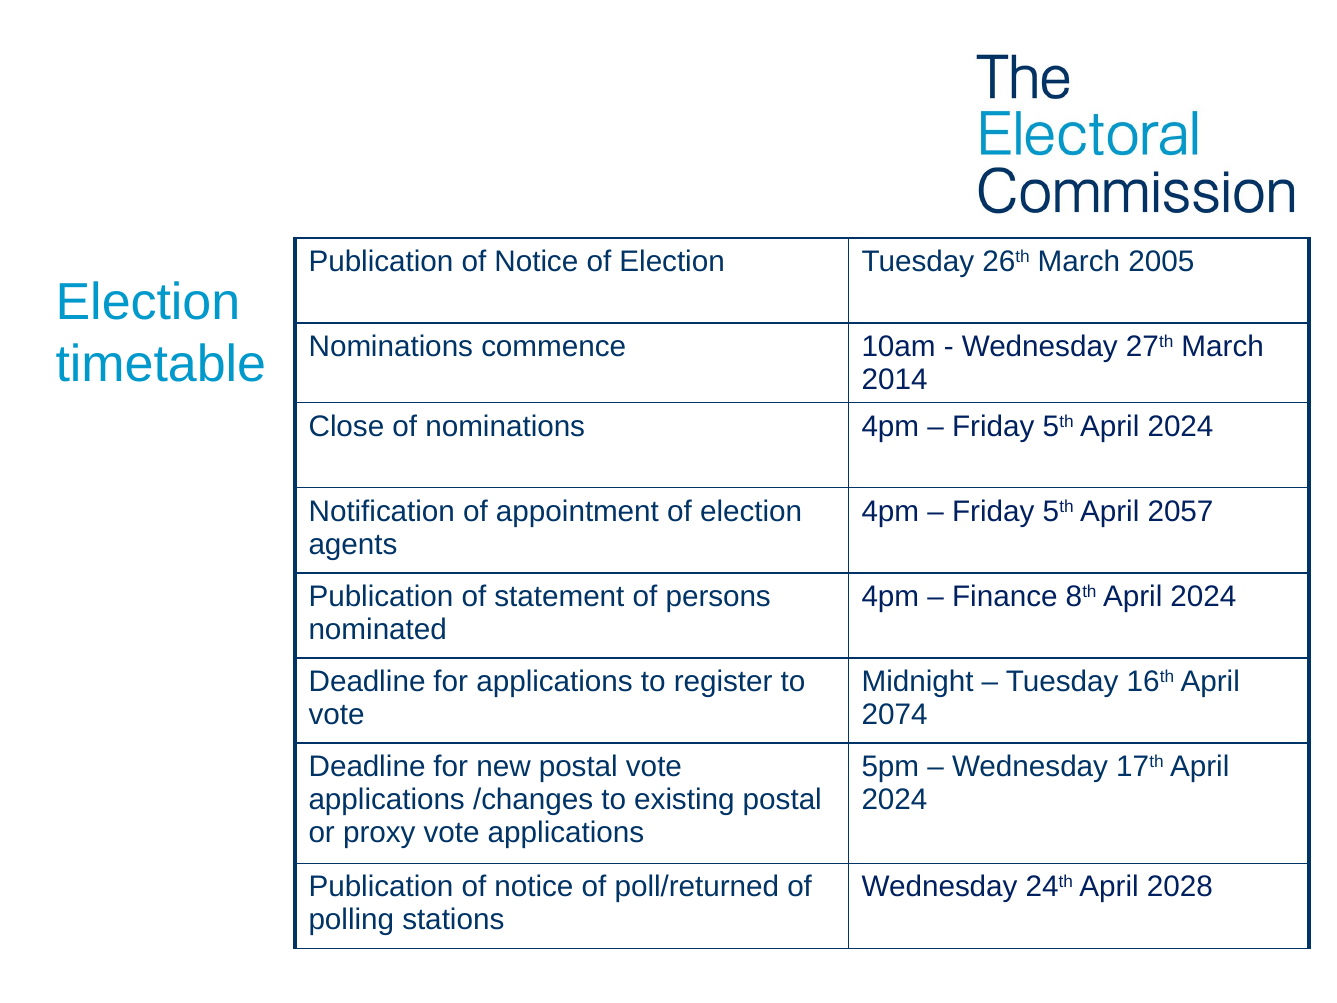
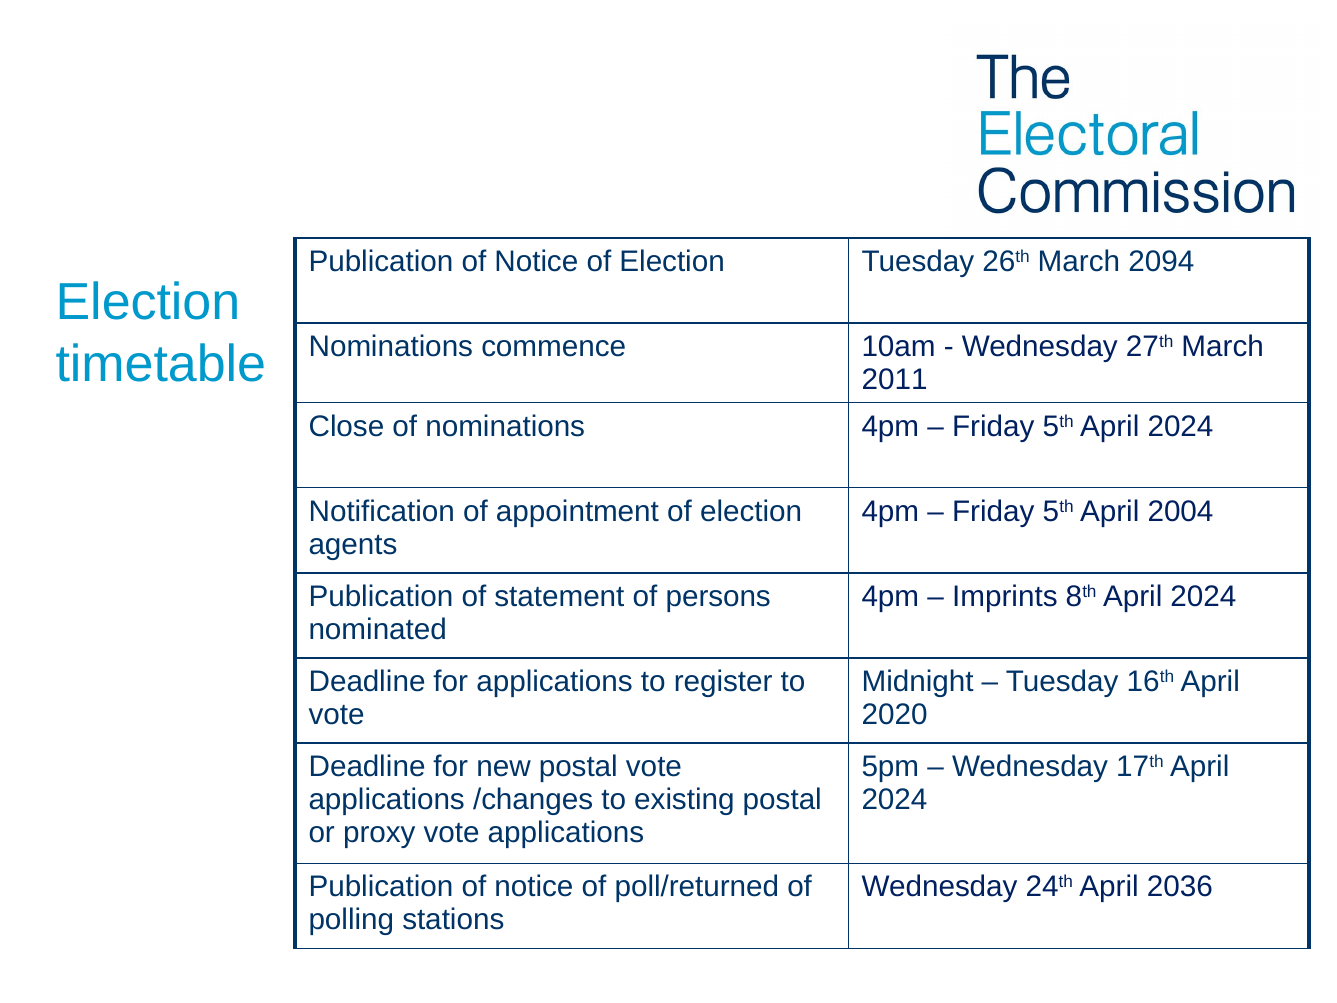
2005: 2005 -> 2094 (1161, 261)
2014: 2014 -> 2011 (895, 380)
2057: 2057 -> 2004 (1181, 511)
Finance: Finance -> Imprints (1005, 596)
2074: 2074 -> 2020 (895, 714)
2028: 2028 -> 2036 (1180, 887)
